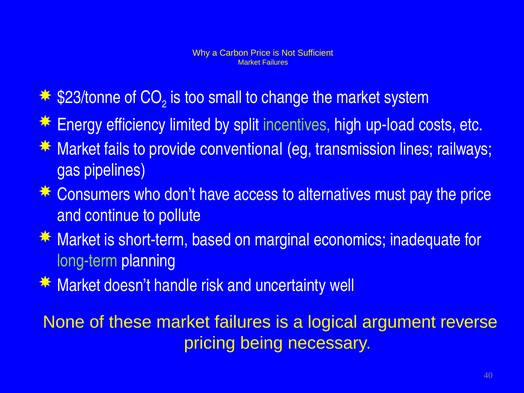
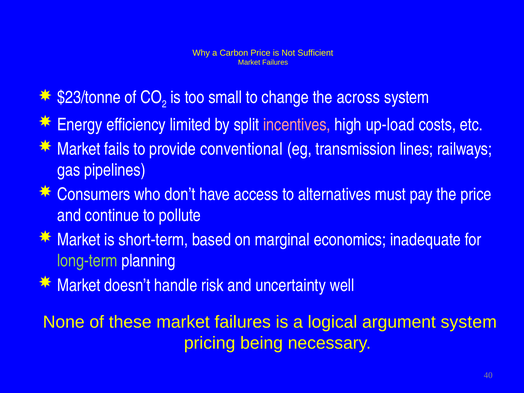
the market: market -> across (358, 97)
incentives colour: light green -> pink (297, 125)
argument reverse: reverse -> system (469, 322)
